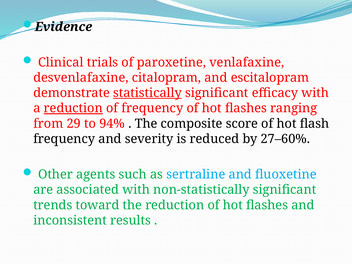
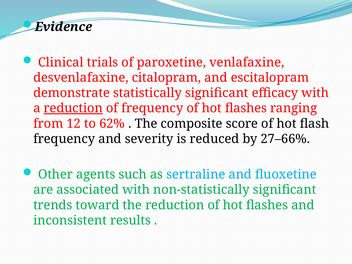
statistically underline: present -> none (147, 93)
29: 29 -> 12 (74, 124)
94%: 94% -> 62% (112, 124)
27–60%: 27–60% -> 27–66% (285, 139)
